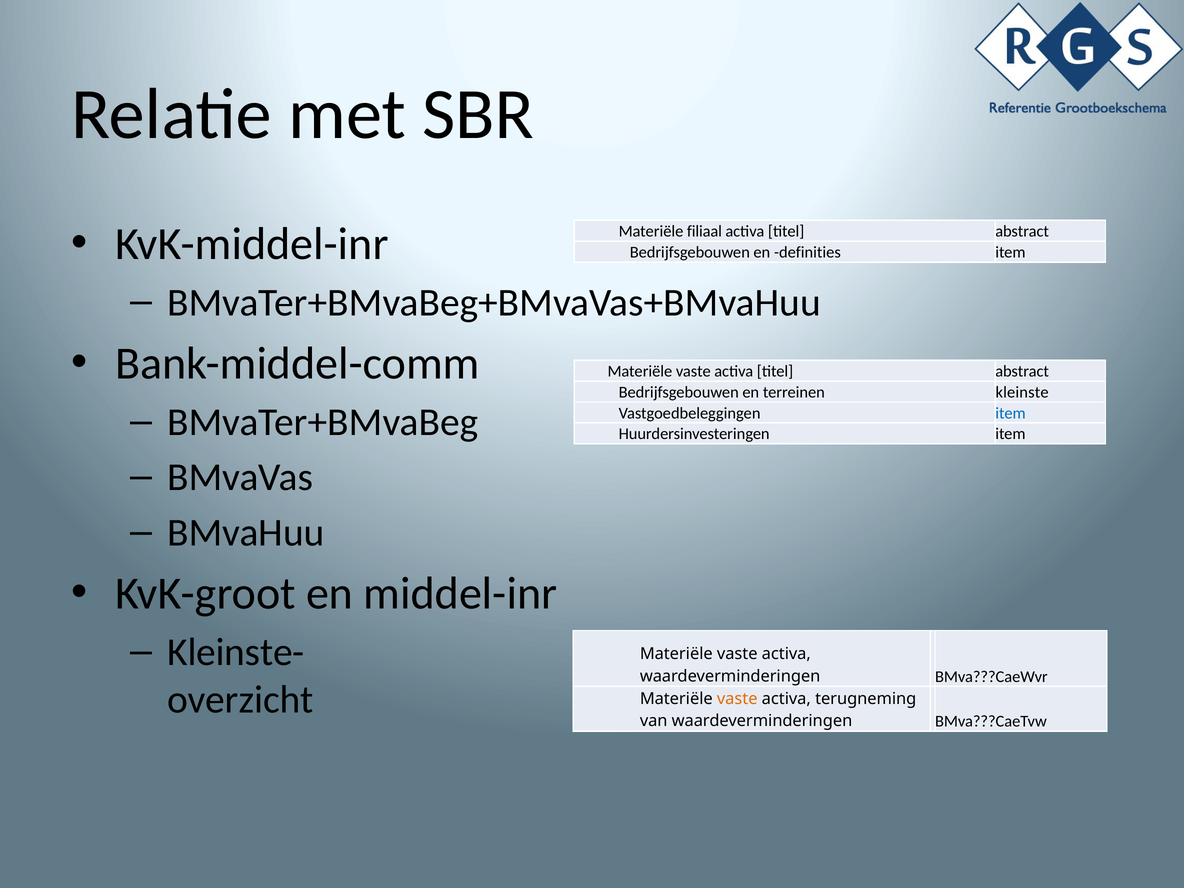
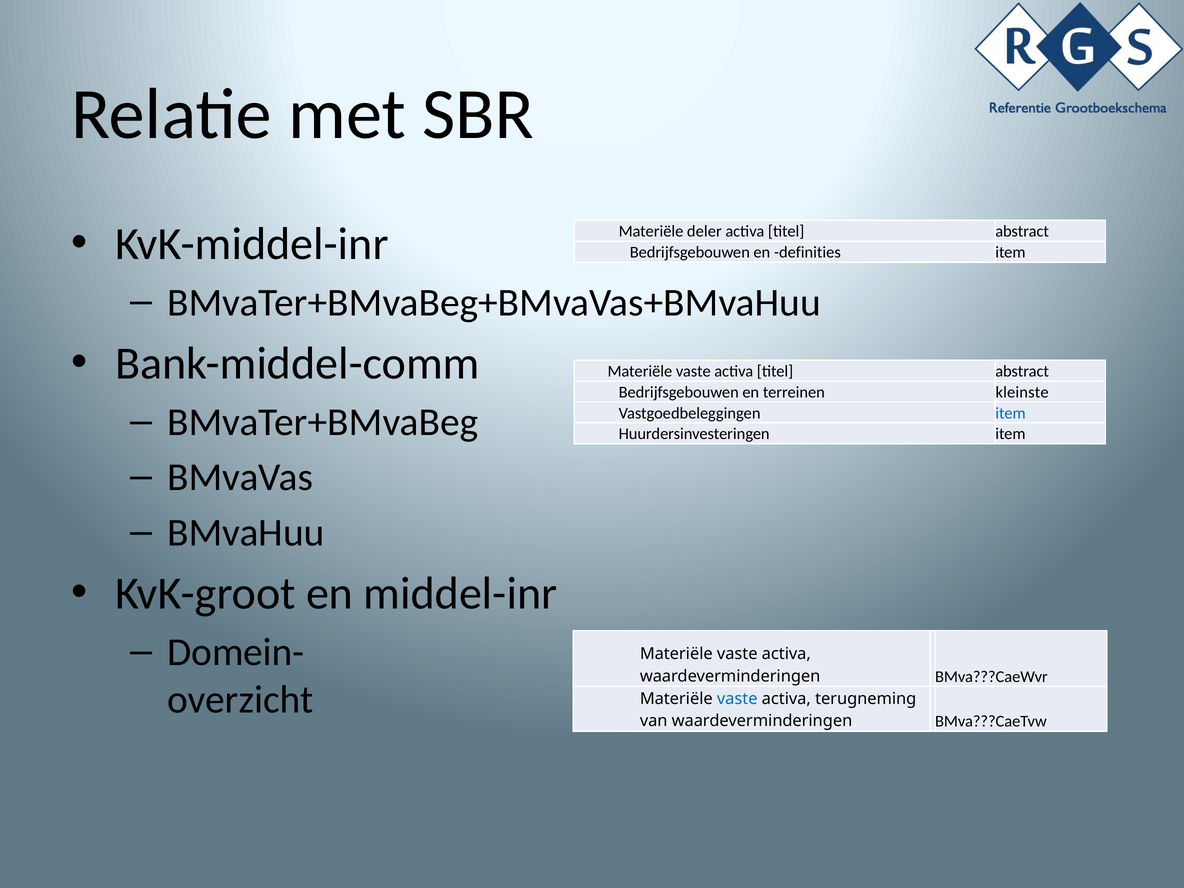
filiaal: filiaal -> deler (704, 231)
Kleinste-: Kleinste- -> Domein- (236, 652)
vaste colour: orange -> blue (737, 699)
